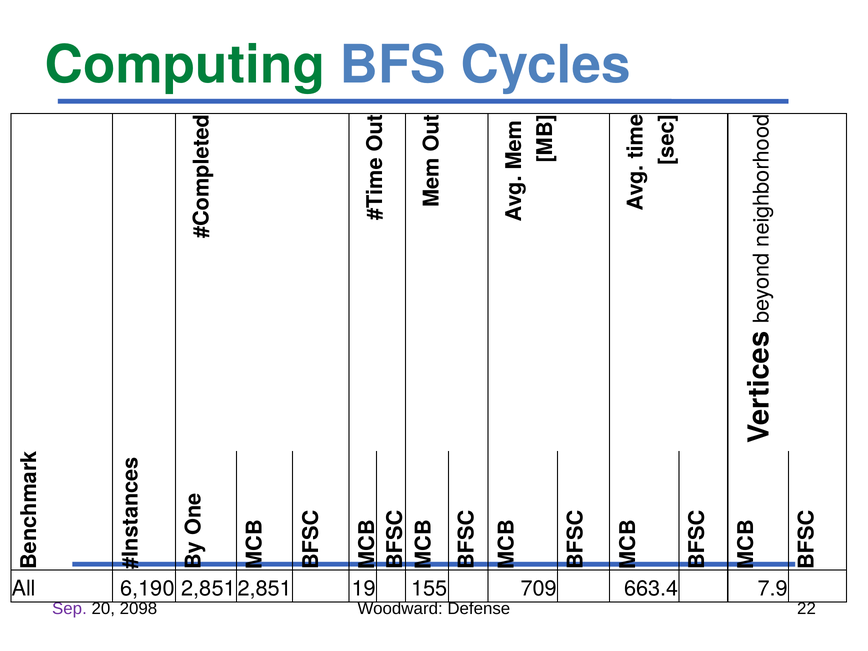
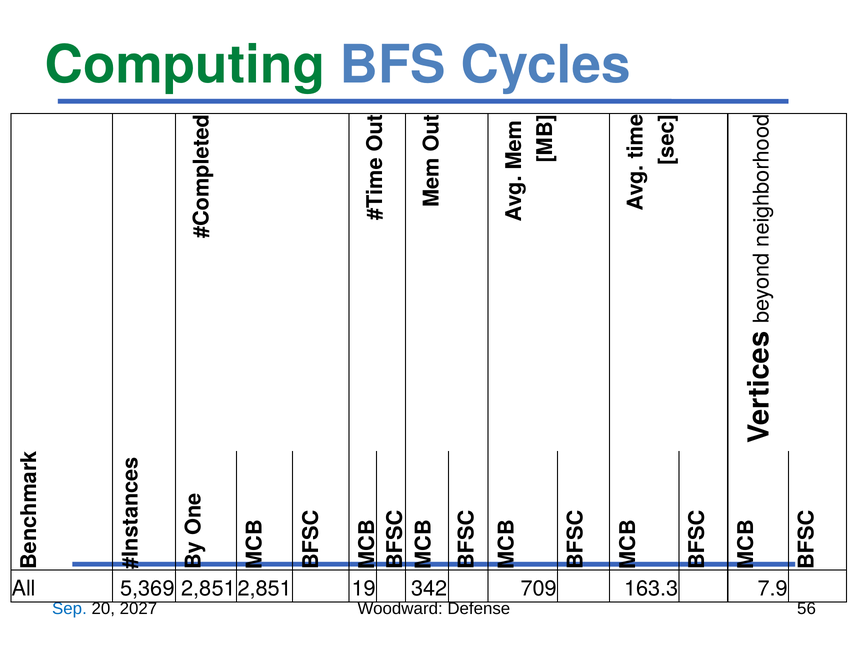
6,190: 6,190 -> 5,369 (148, 589)
155: 155 -> 342 (429, 589)
663.4: 663.4 -> 163.3 (651, 589)
Sep colour: purple -> blue (69, 608)
2098: 2098 -> 2027 (138, 608)
22: 22 -> 56 (807, 608)
